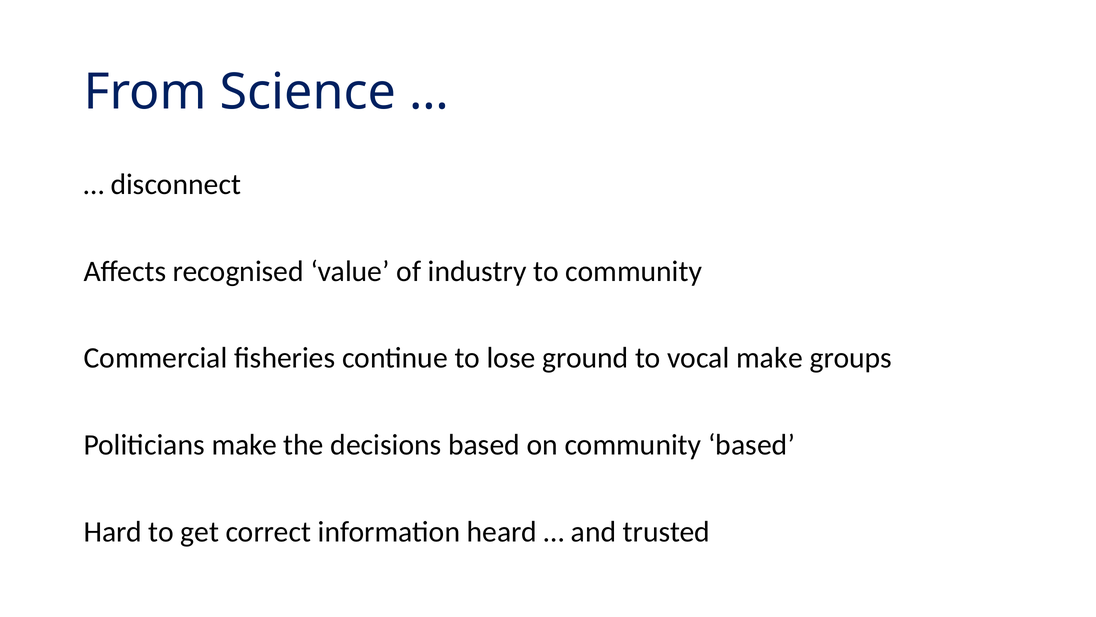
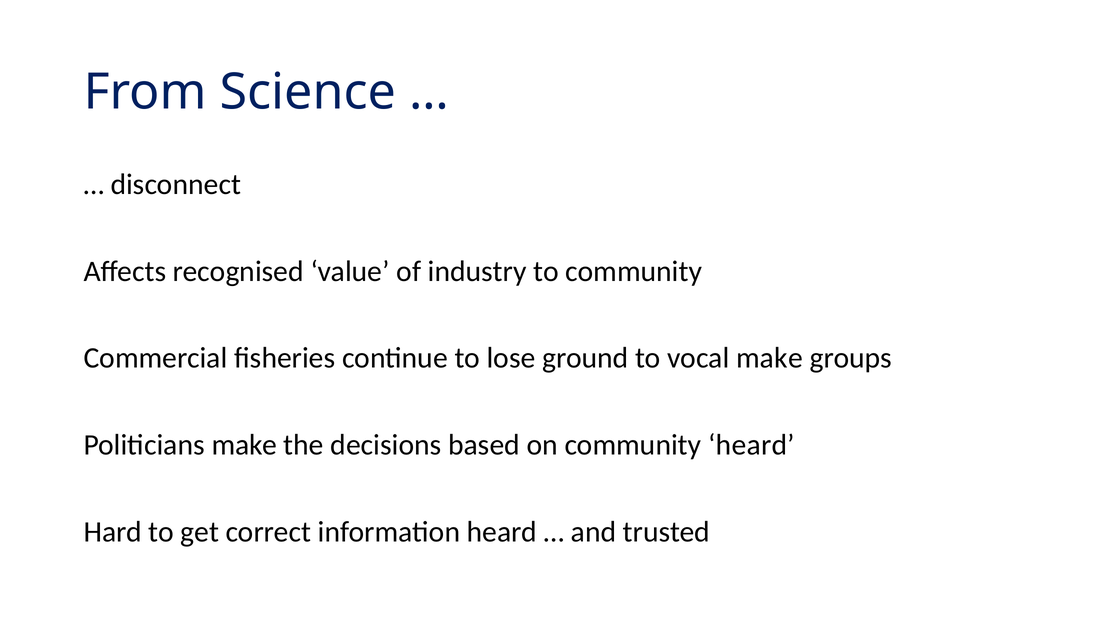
community based: based -> heard (751, 445)
